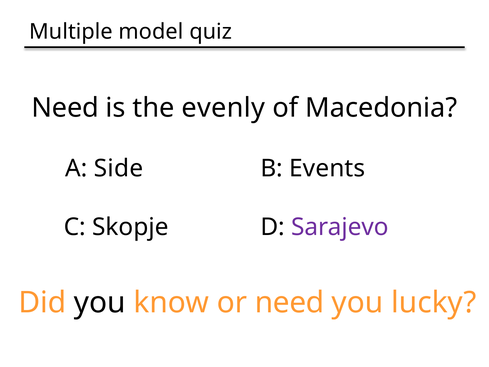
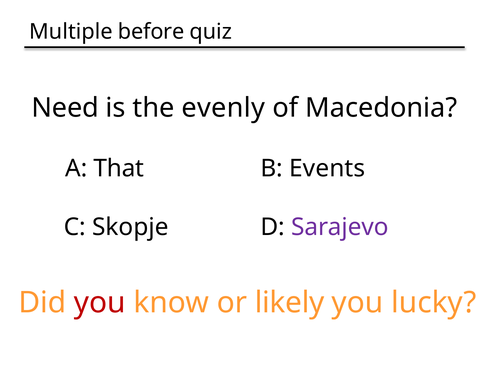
model: model -> before (151, 32)
Side: Side -> That (119, 168)
you colour: black -> red (100, 302)
or need: need -> likely (290, 302)
